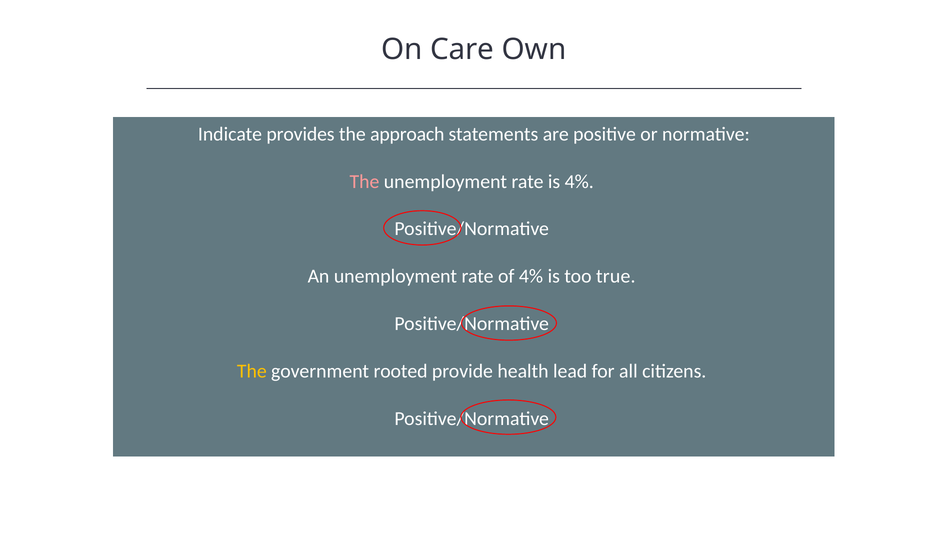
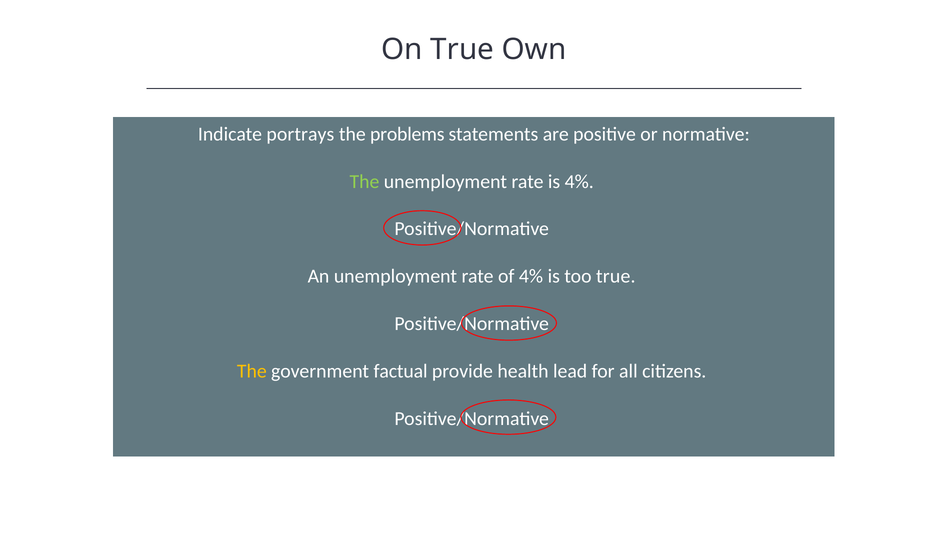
On Care: Care -> True (462, 50)
provides: provides -> portrays (300, 134)
approach: approach -> problems (407, 134)
The colour: pink -> light green (365, 182)
rooted: rooted -> factual (401, 371)
